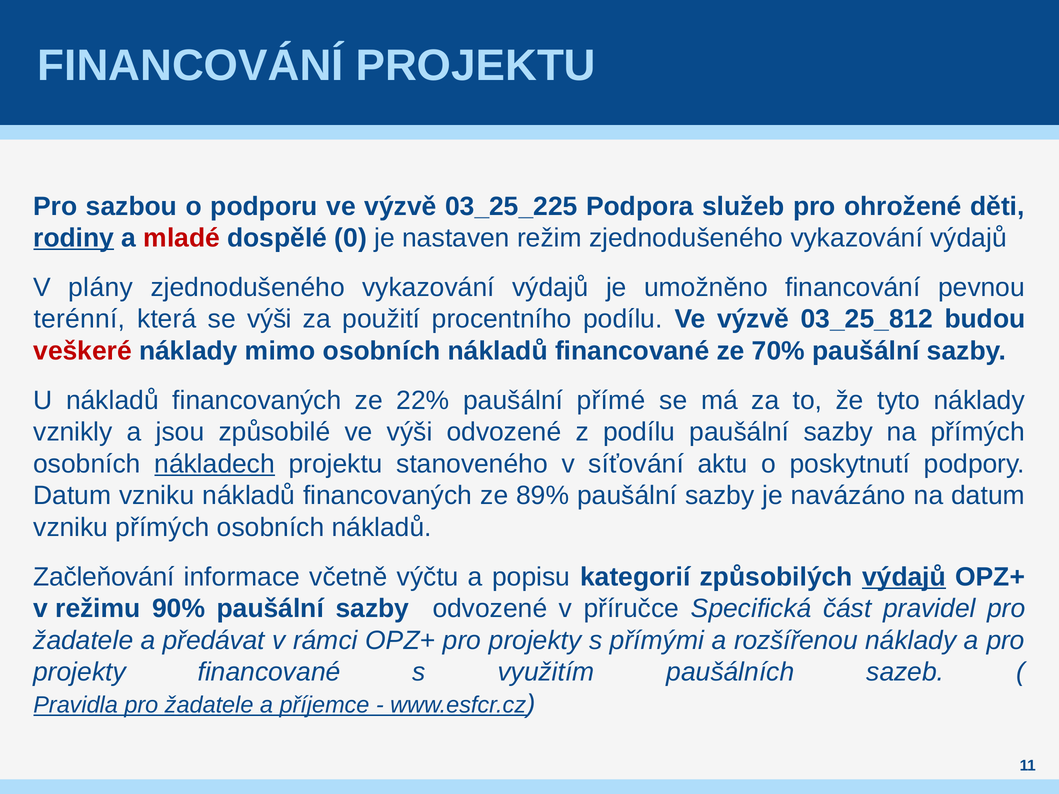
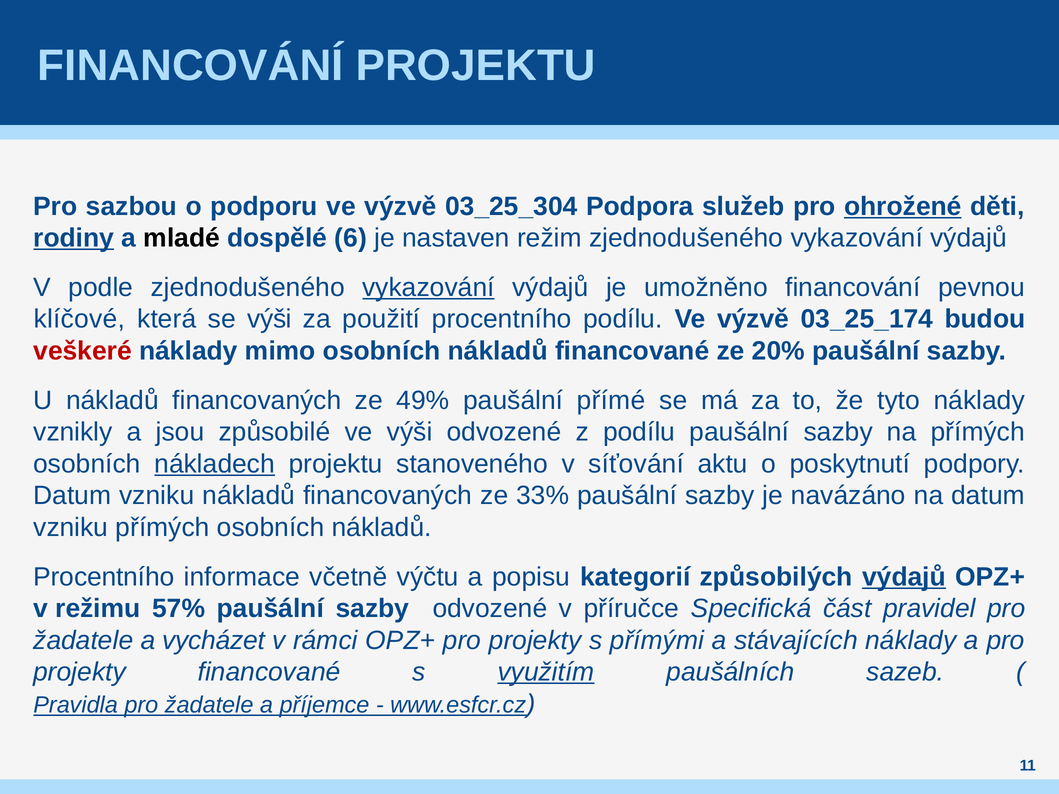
03_25_225: 03_25_225 -> 03_25_304 (511, 206)
ohrožené underline: none -> present (903, 206)
mladé colour: red -> black (182, 238)
0: 0 -> 6 (351, 238)
plány: plány -> podle (101, 288)
vykazování underline: none -> present (428, 288)
terénní: terénní -> klíčové (79, 319)
03_25_812: 03_25_812 -> 03_25_174 (867, 319)
70%: 70% -> 20% (778, 351)
22%: 22% -> 49% (423, 400)
89%: 89% -> 33% (543, 496)
Začleňování: Začleňování -> Procentního (104, 577)
90%: 90% -> 57% (179, 609)
předávat: předávat -> vycházet (214, 641)
rozšířenou: rozšířenou -> stávajících (796, 641)
využitím underline: none -> present (546, 672)
